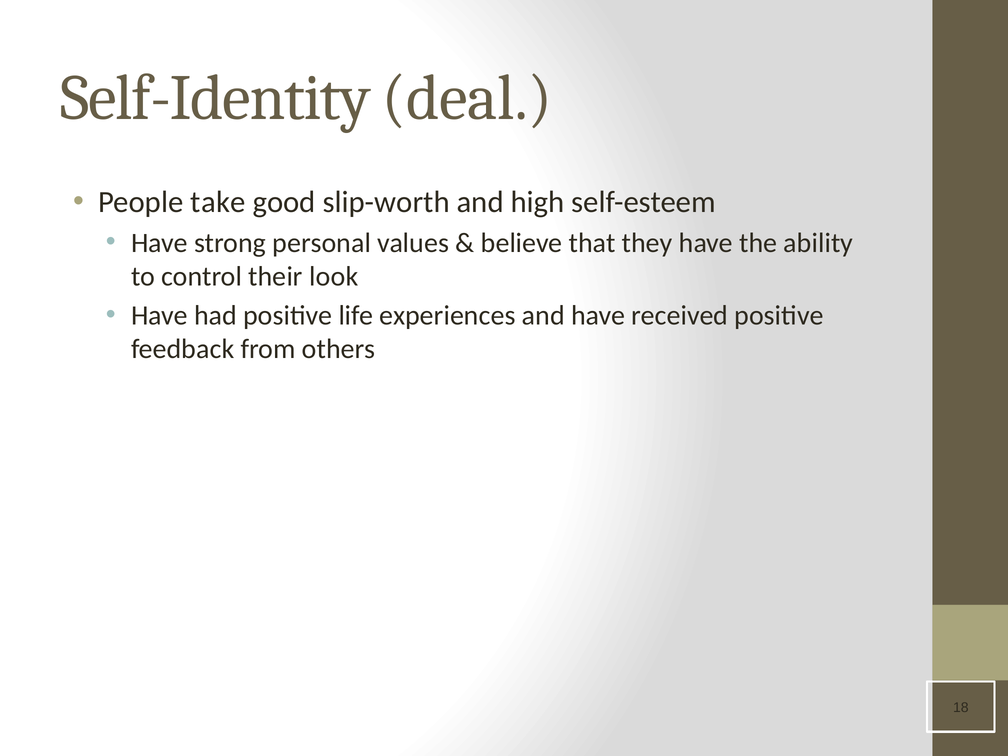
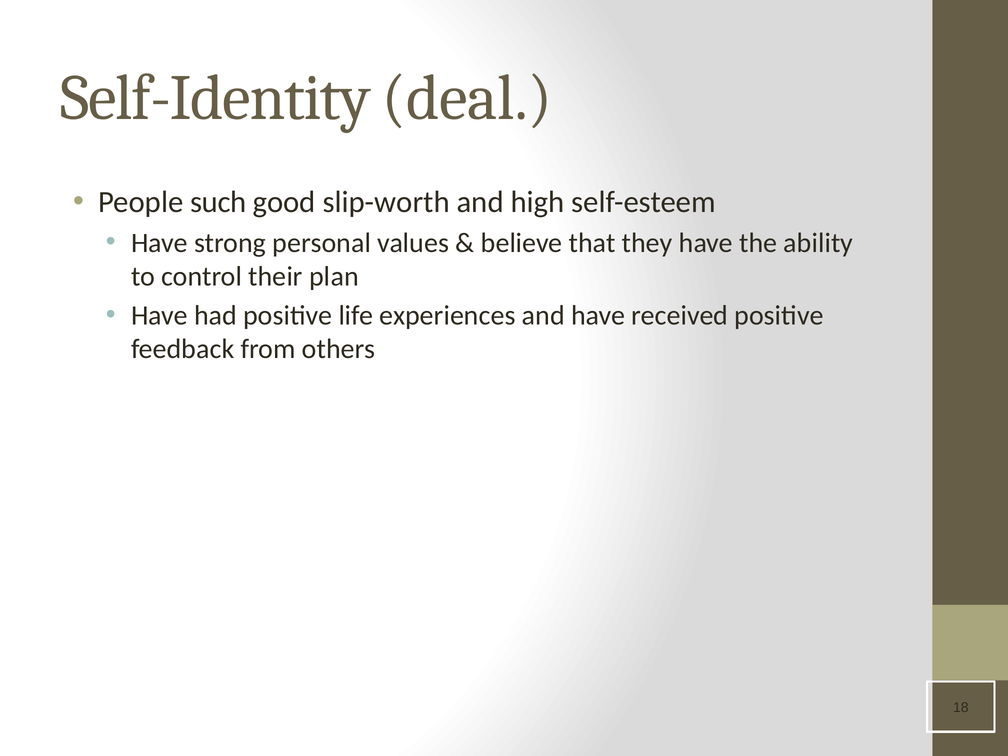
take: take -> such (218, 202)
look: look -> plan (334, 276)
